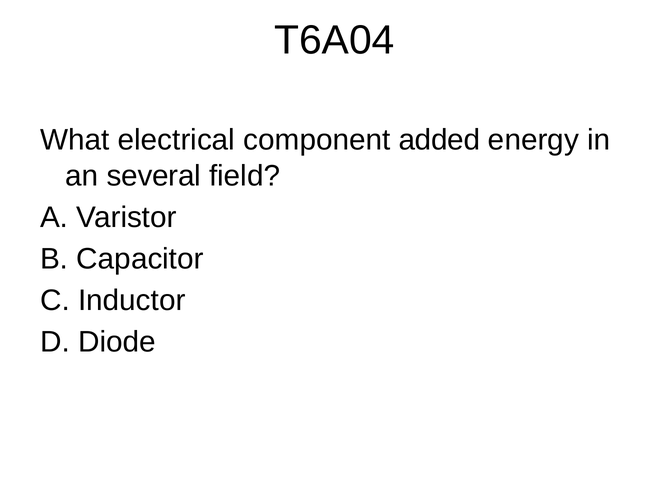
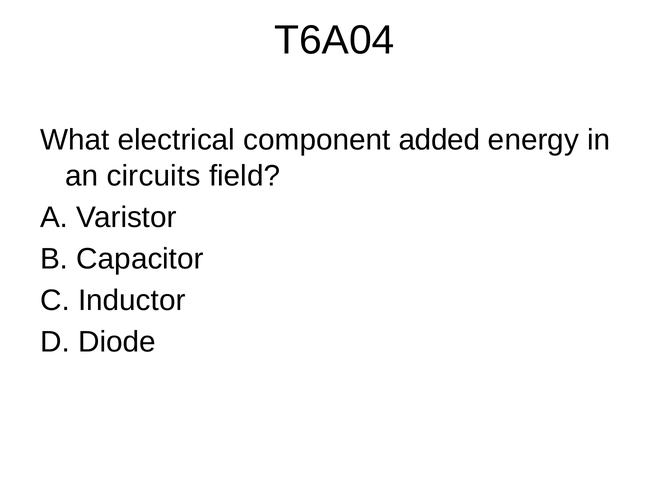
several: several -> circuits (154, 176)
